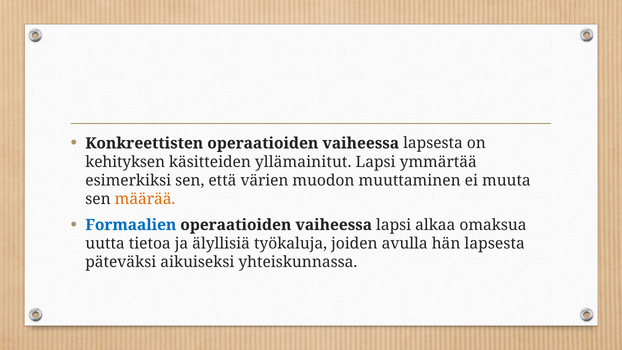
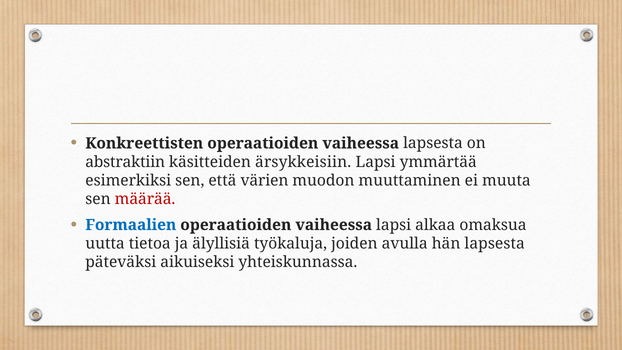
kehityksen: kehityksen -> abstraktiin (125, 162)
yllämainitut: yllämainitut -> ärsykkeisiin (303, 162)
määrää colour: orange -> red (145, 199)
